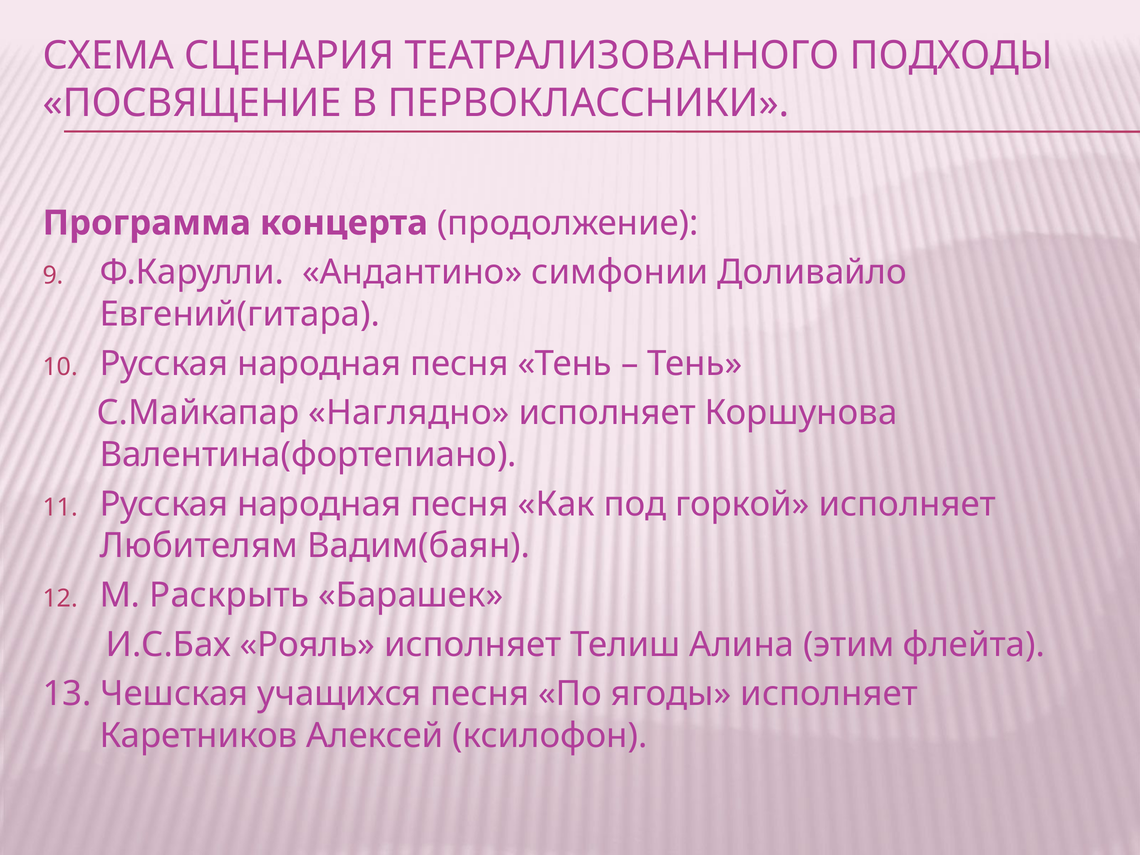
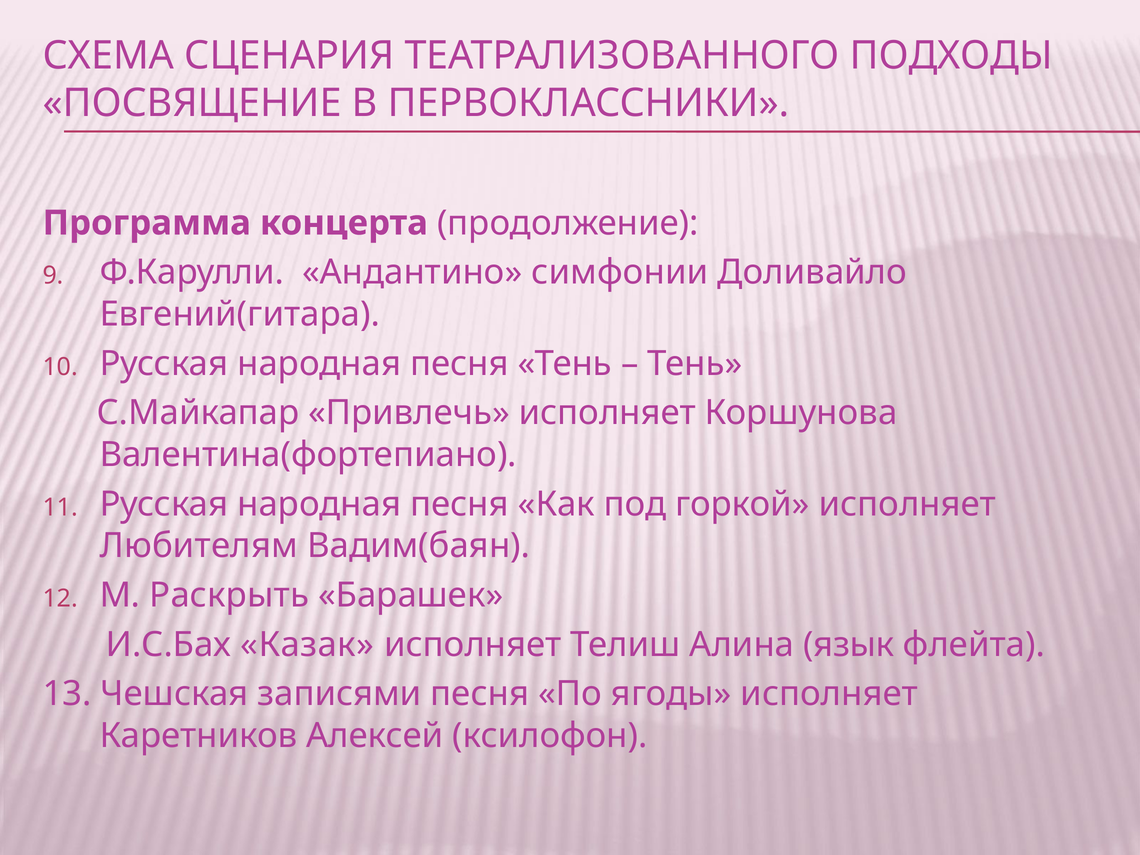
Наглядно: Наглядно -> Привлечь (409, 413)
Рояль: Рояль -> Казак (307, 645)
этим: этим -> язык (849, 645)
учащихся: учащихся -> записями (339, 694)
